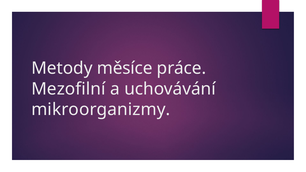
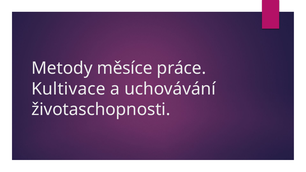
Mezofilní: Mezofilní -> Kultivace (68, 89)
mikroorganizmy: mikroorganizmy -> životaschopnosti (101, 110)
